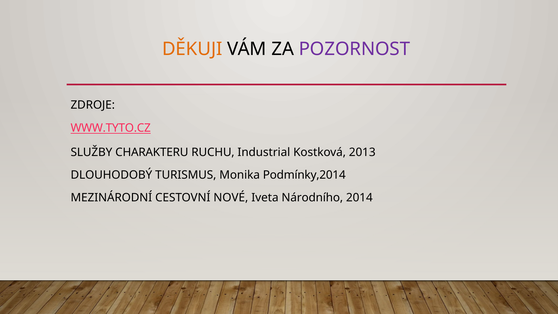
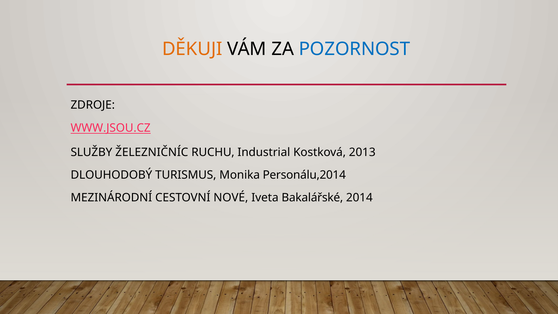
POZORNOST colour: purple -> blue (354, 49)
WWW.TYTO.CZ: WWW.TYTO.CZ -> WWW.JSOU.CZ (111, 128)
CHARAKTERU: CHARAKTERU -> ŽELEZNIČNÍC (152, 152)
Podmínky,2014: Podmínky,2014 -> Personálu,2014 (304, 175)
Národního: Národního -> Bakalářské (312, 197)
